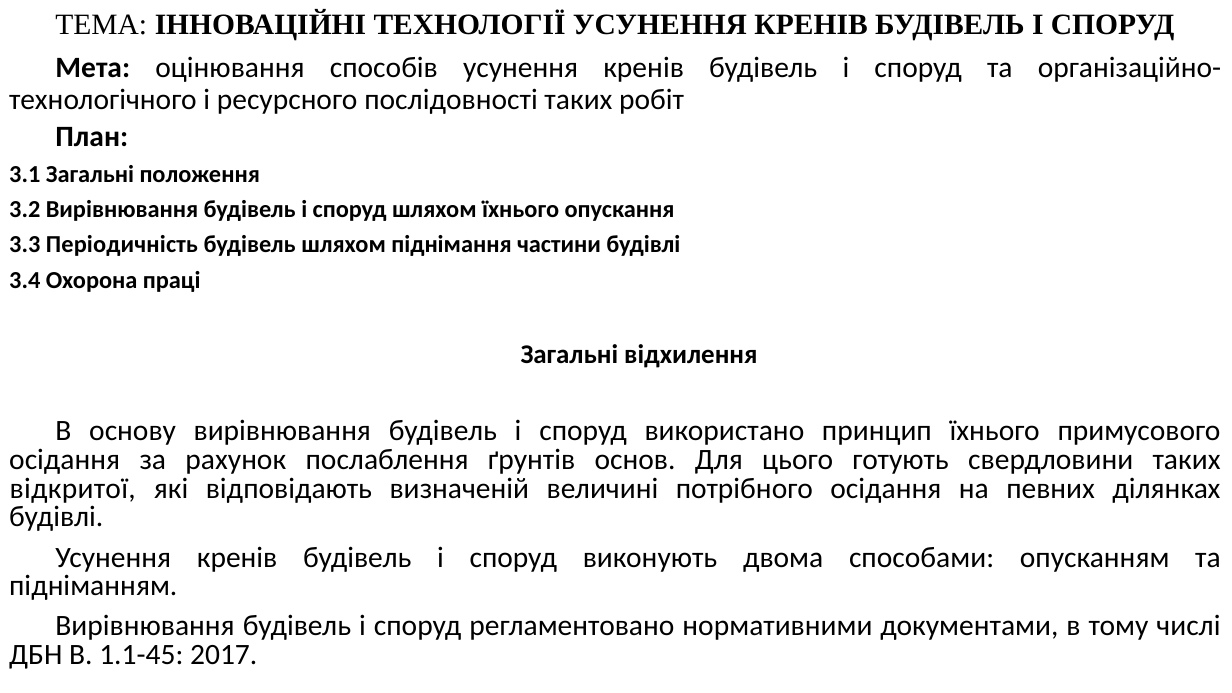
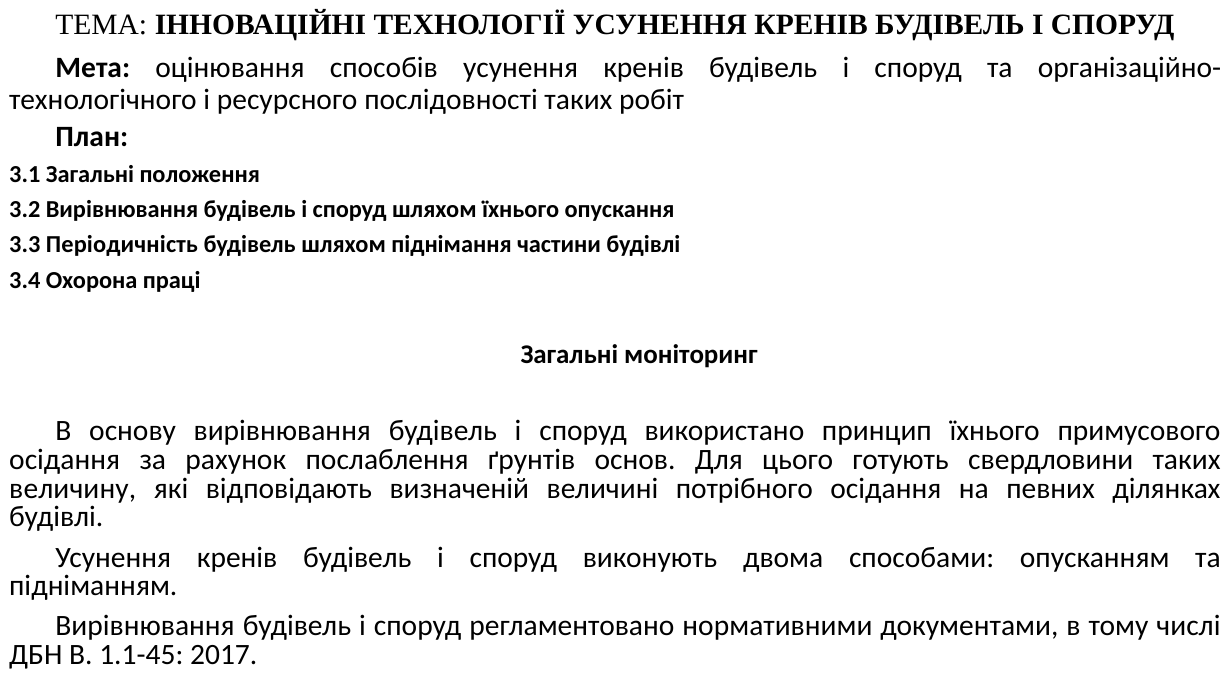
відхилення: відхилення -> моніторинг (691, 354)
відкритої: відкритої -> величину (73, 488)
